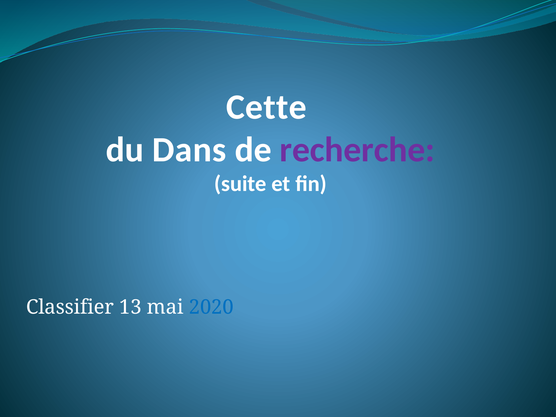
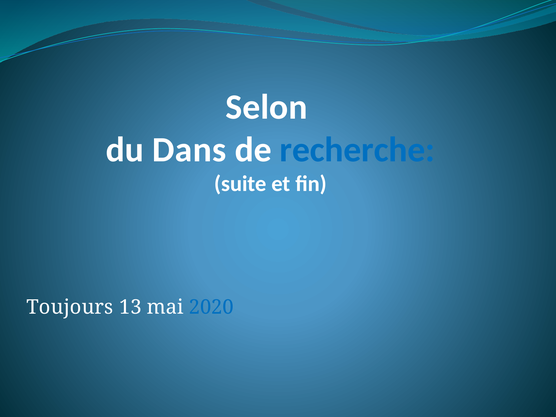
Cette: Cette -> Selon (267, 107)
recherche colour: purple -> blue (357, 150)
Classifier: Classifier -> Toujours (70, 307)
